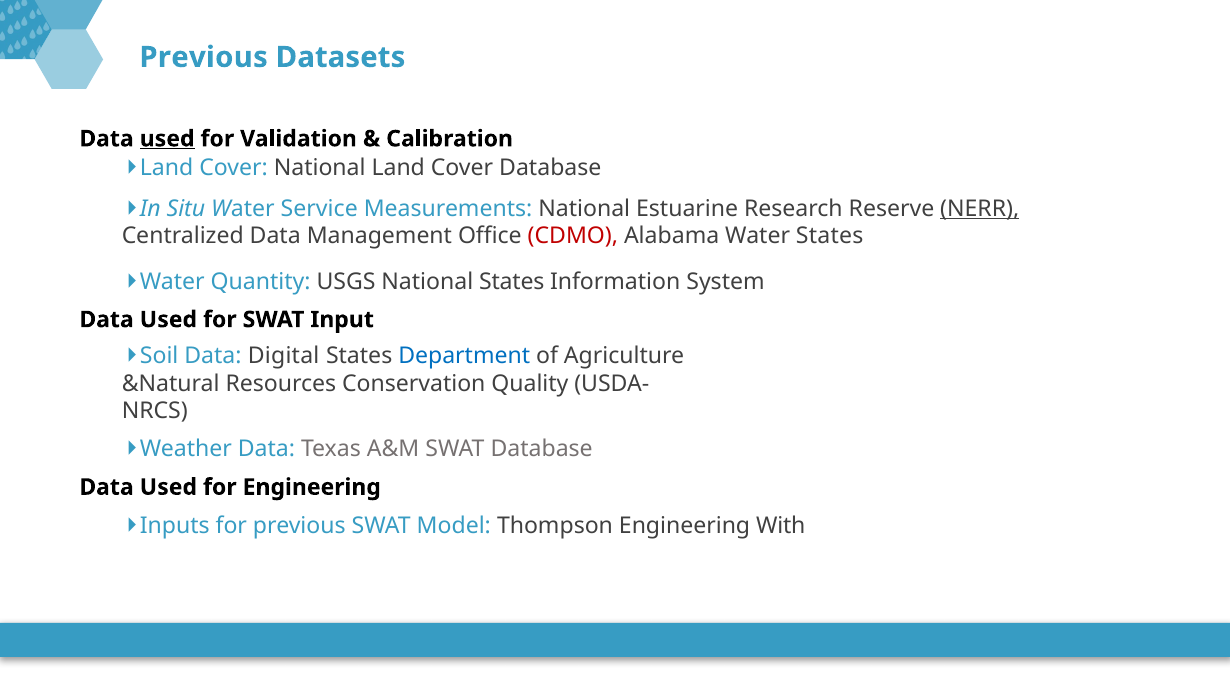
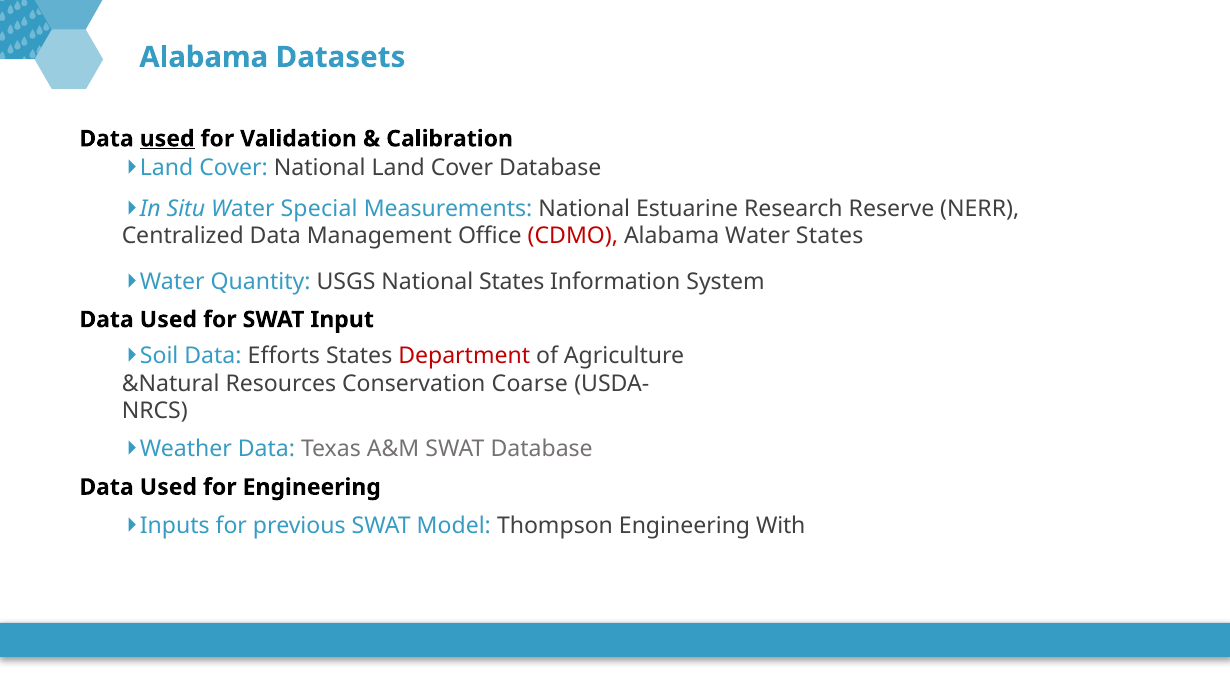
Previous: Previous -> Alabama (204, 57)
Service: Service -> Special (319, 209)
NERR underline: present -> none (980, 209)
Digital: Digital -> Efforts (284, 356)
Department colour: blue -> red (464, 356)
Quality: Quality -> Coarse (530, 384)
